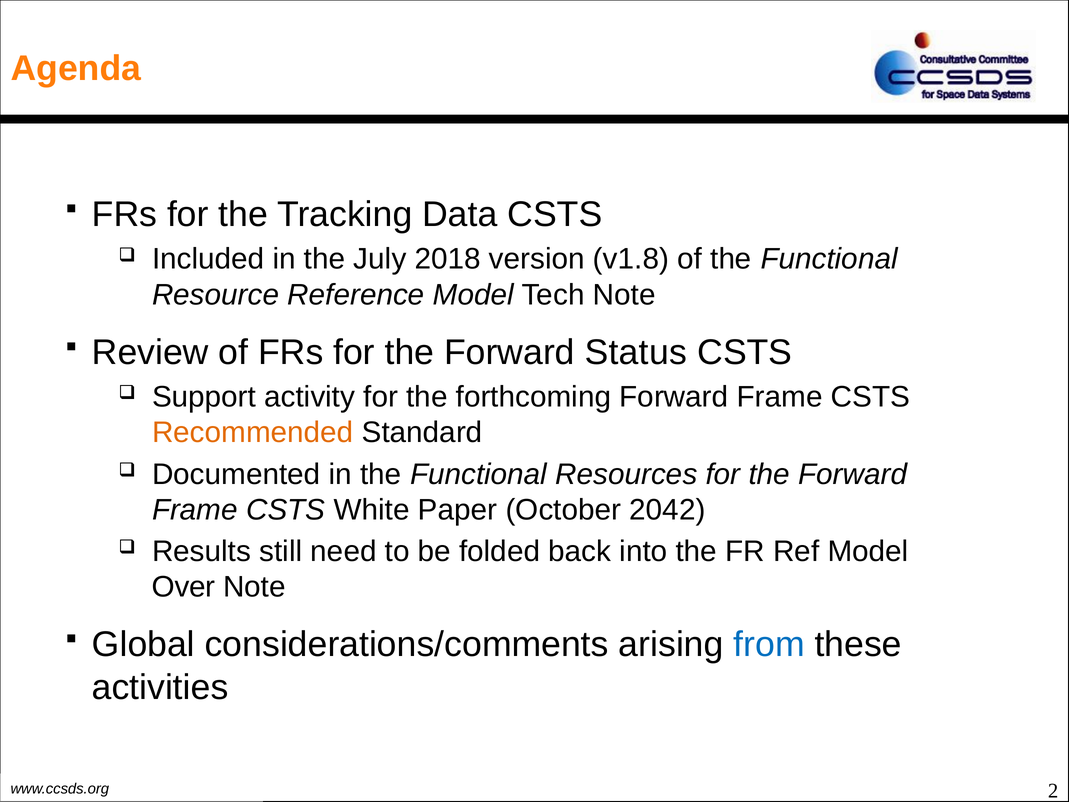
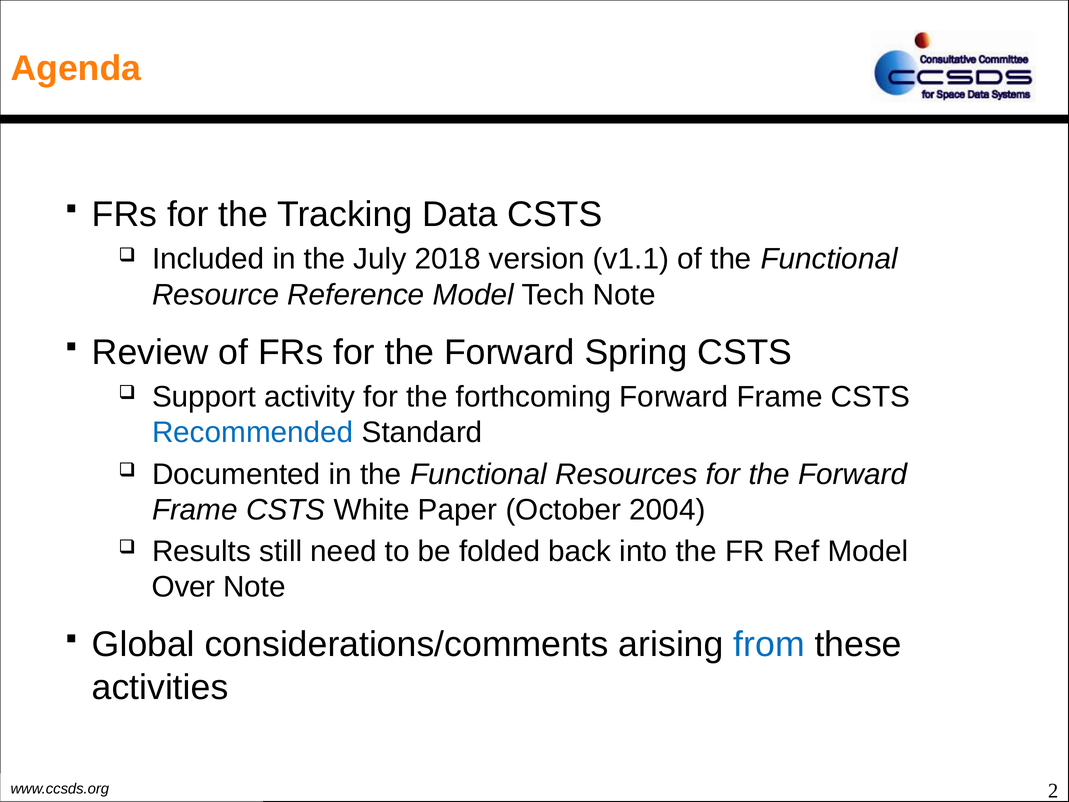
v1.8: v1.8 -> v1.1 (631, 259)
Status: Status -> Spring (636, 352)
Recommended colour: orange -> blue (253, 433)
2042: 2042 -> 2004 (667, 510)
